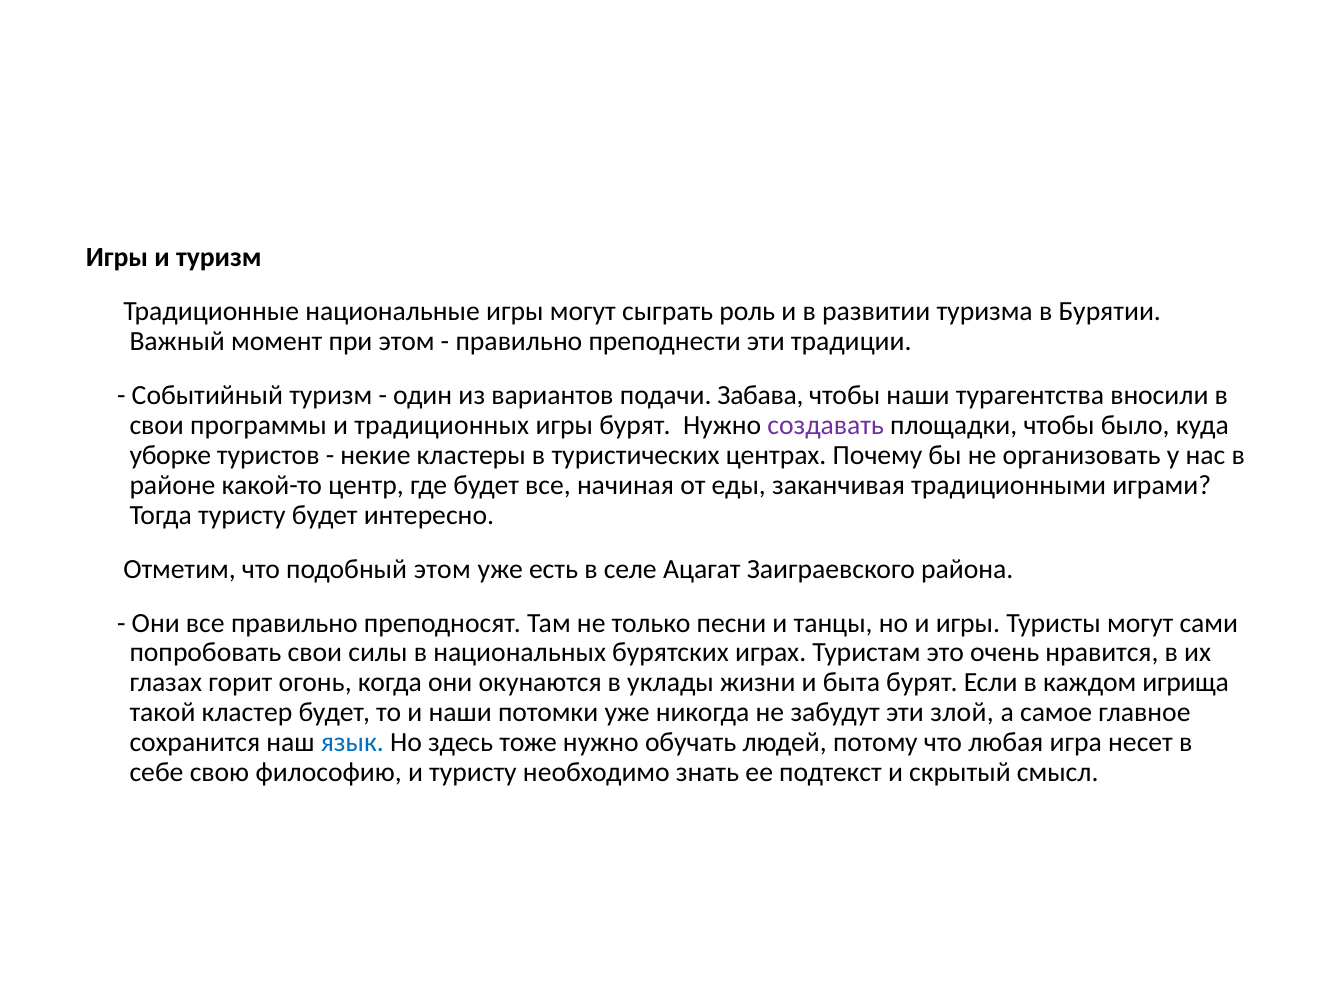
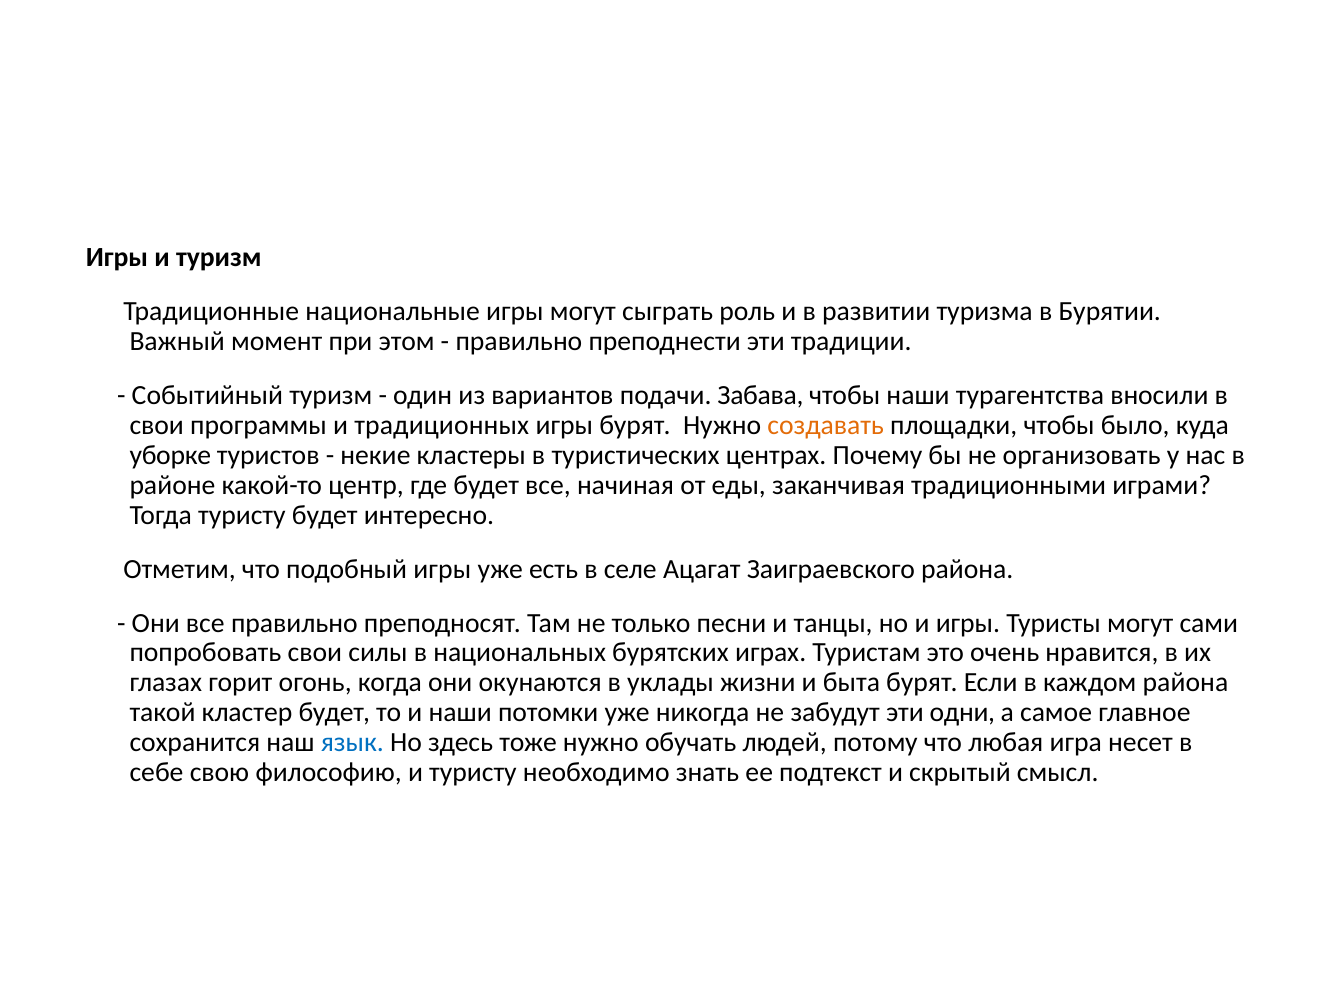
создавать colour: purple -> orange (826, 425)
подобный этом: этом -> игры (442, 569)
каждом игрища: игрища -> района (1185, 683)
злой: злой -> одни (962, 713)
